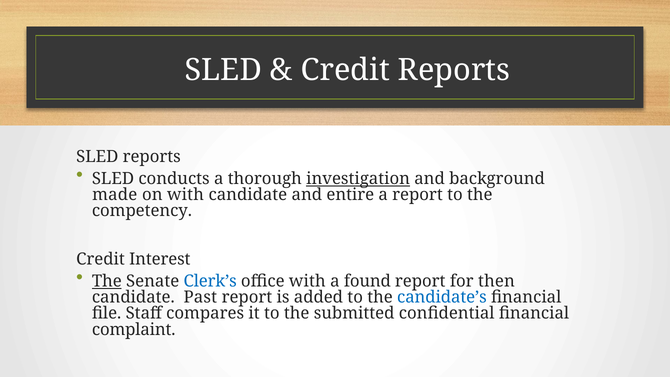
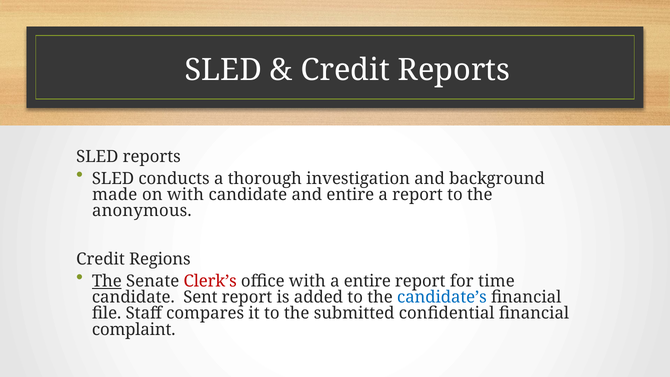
investigation underline: present -> none (358, 179)
competency: competency -> anonymous (142, 211)
Interest: Interest -> Regions (160, 259)
Clerk’s colour: blue -> red (210, 281)
a found: found -> entire (367, 281)
then: then -> time (496, 281)
Past: Past -> Sent (200, 297)
